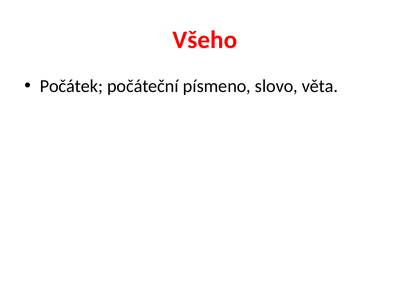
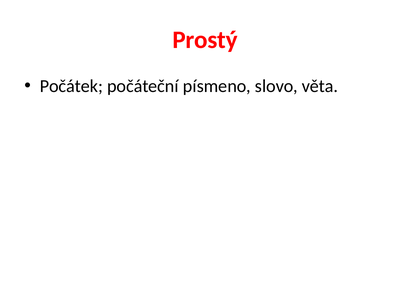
Všeho: Všeho -> Prostý (205, 40)
